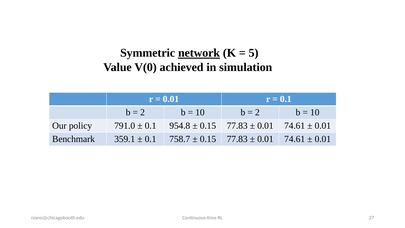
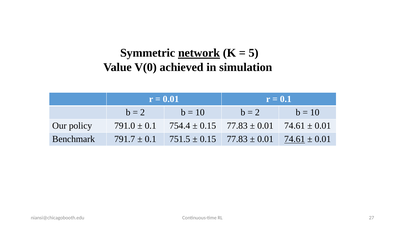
954.8: 954.8 -> 754.4 (180, 126)
359.1: 359.1 -> 791.7 (125, 139)
758.7: 758.7 -> 751.5 (180, 139)
74.61 underline: none -> present (295, 139)
